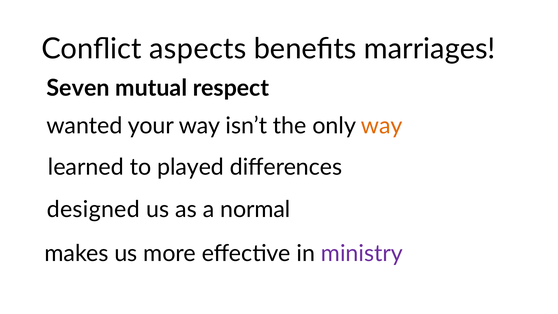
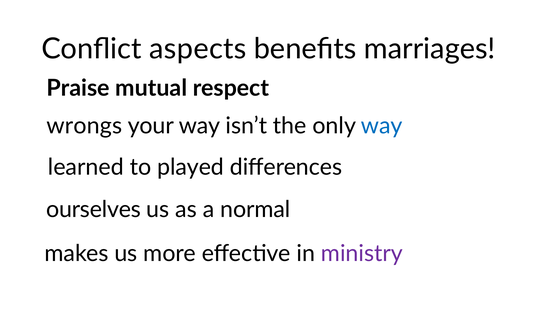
Seven: Seven -> Praise (78, 88)
wanted: wanted -> wrongs (84, 126)
way colour: orange -> blue (382, 126)
designed: designed -> ourselves (94, 209)
